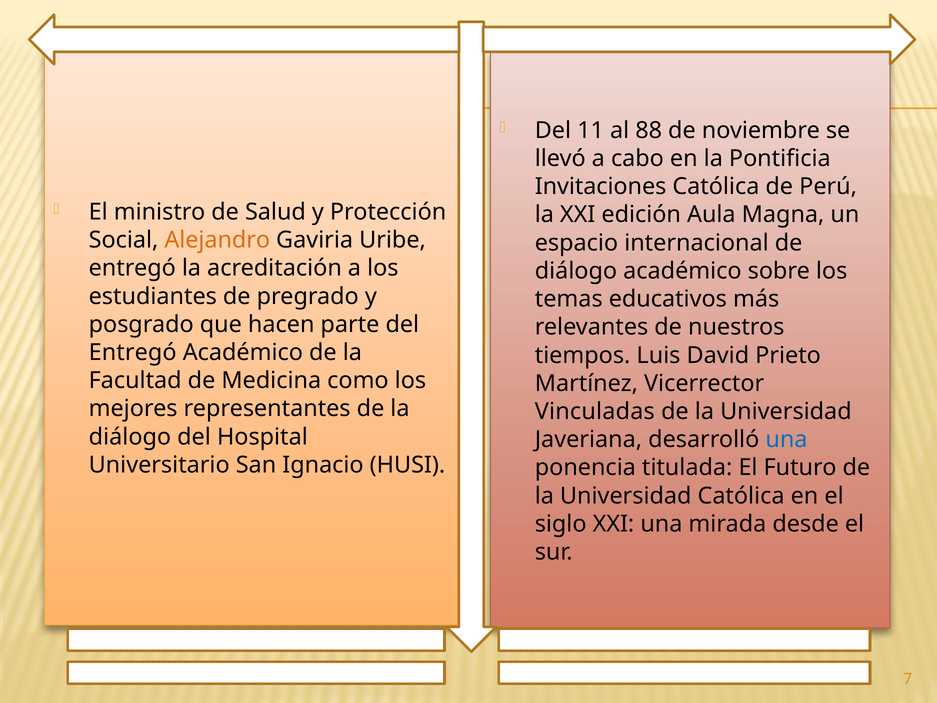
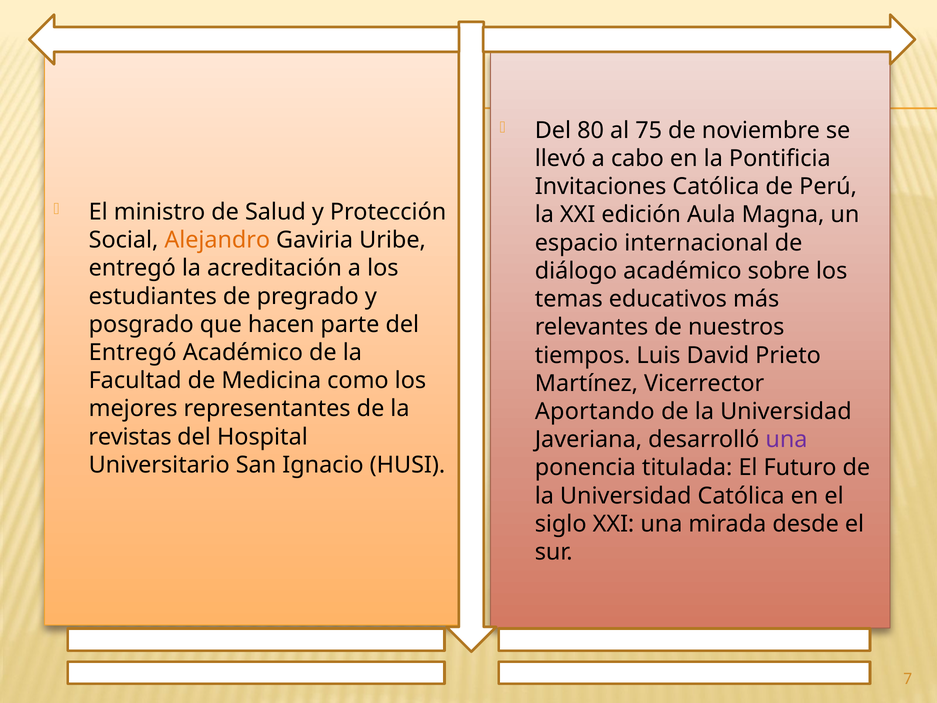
11: 11 -> 80 (591, 130)
88: 88 -> 75 (649, 130)
Vinculadas: Vinculadas -> Aportando (595, 411)
diálogo: diálogo -> revistas (130, 437)
una colour: blue -> purple (786, 439)
